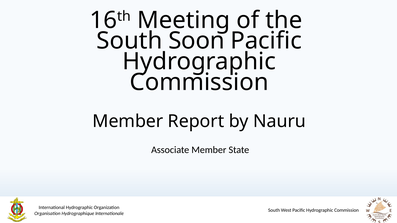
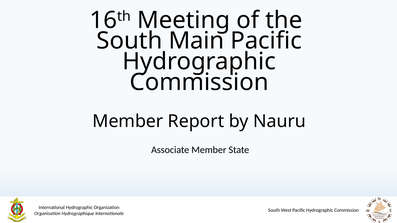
Soon: Soon -> Main (196, 41)
